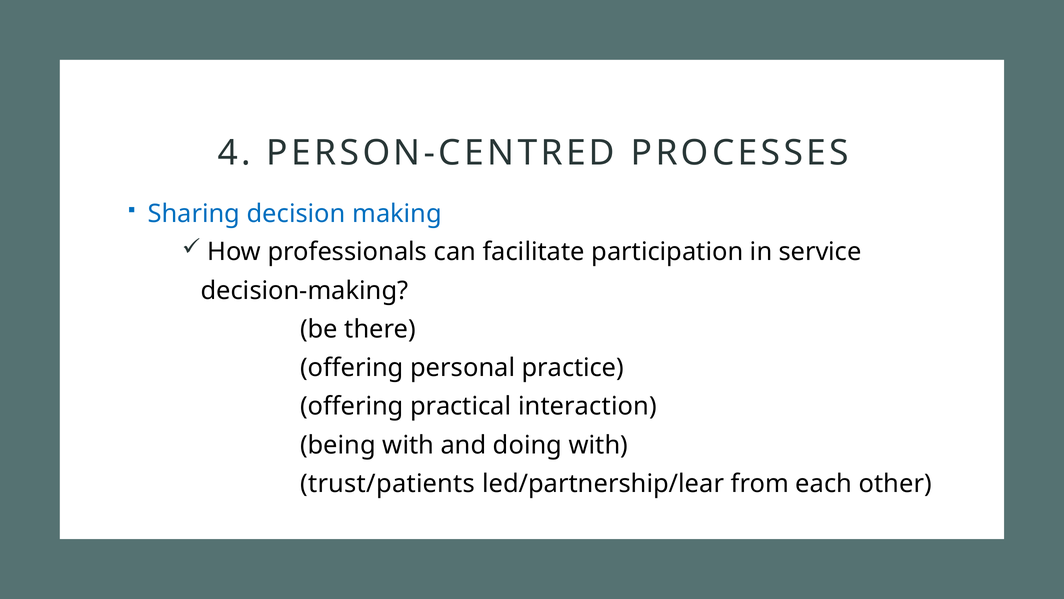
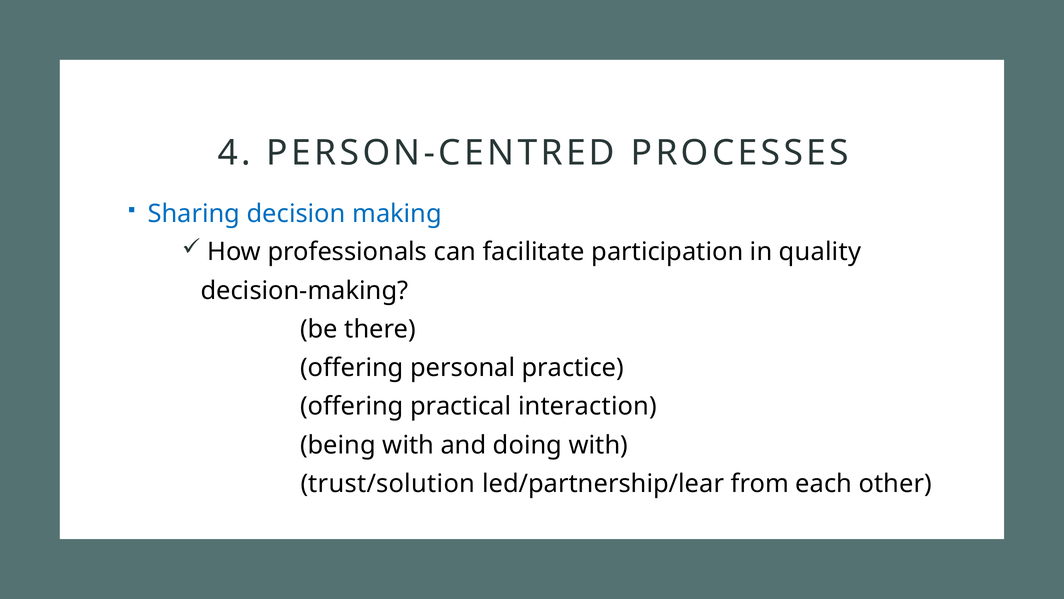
service: service -> quality (820, 252)
trust/patients: trust/patients -> trust/solution (388, 483)
